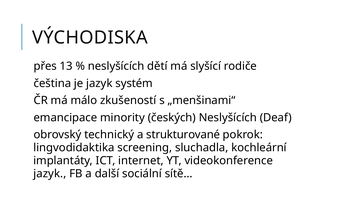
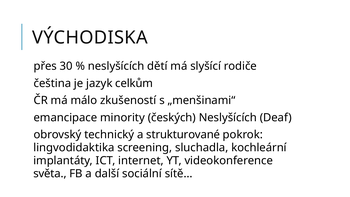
13: 13 -> 30 (66, 66)
systém: systém -> celkům (134, 83)
jazyk: jazyk -> světa (50, 174)
